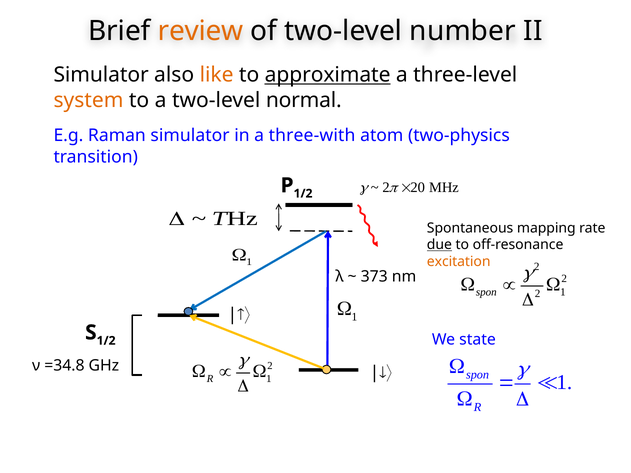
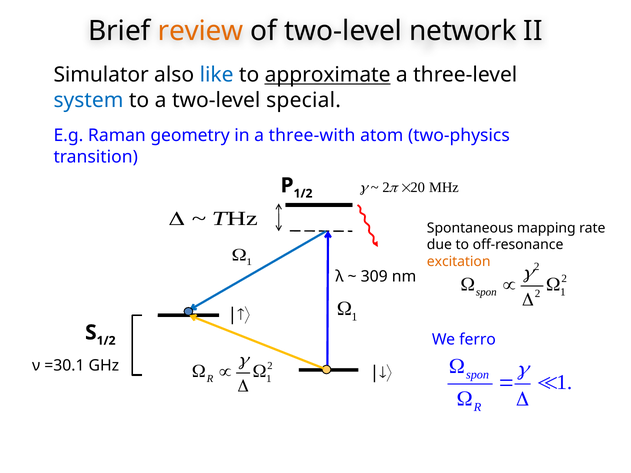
number: number -> network (463, 31)
like colour: orange -> blue (217, 75)
system colour: orange -> blue (88, 100)
normal: normal -> special (304, 100)
Raman simulator: simulator -> geometry (190, 136)
due underline: present -> none (439, 245)
373: 373 -> 309 (374, 277)
state: state -> ferro (478, 340)
=34.8: =34.8 -> =30.1 (64, 366)
